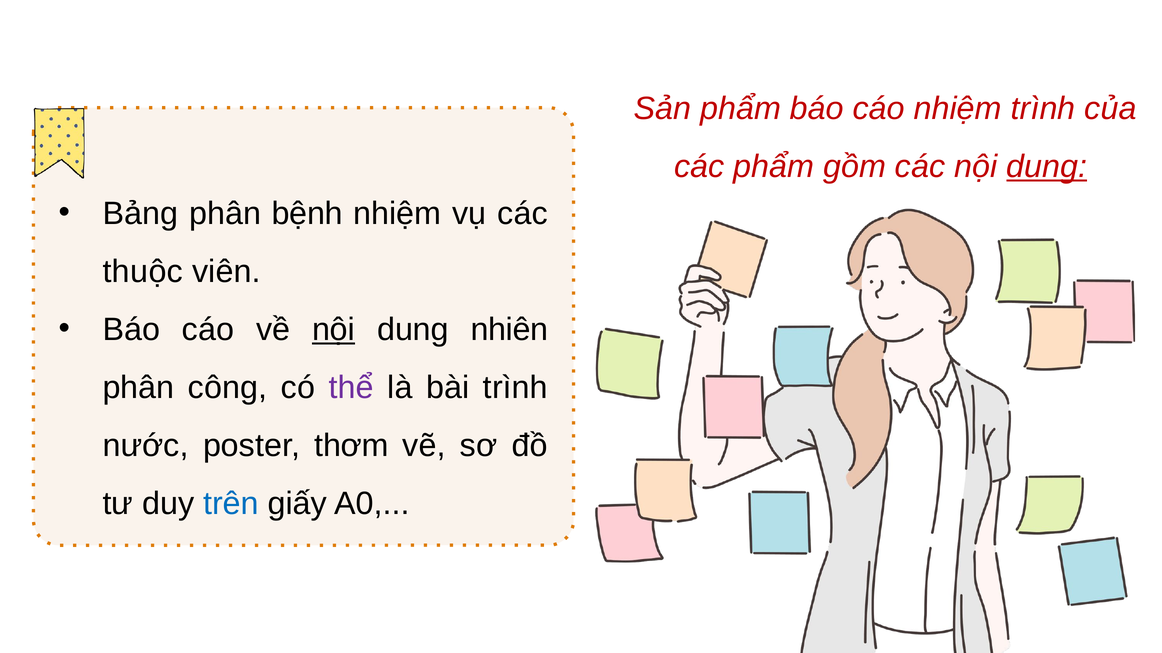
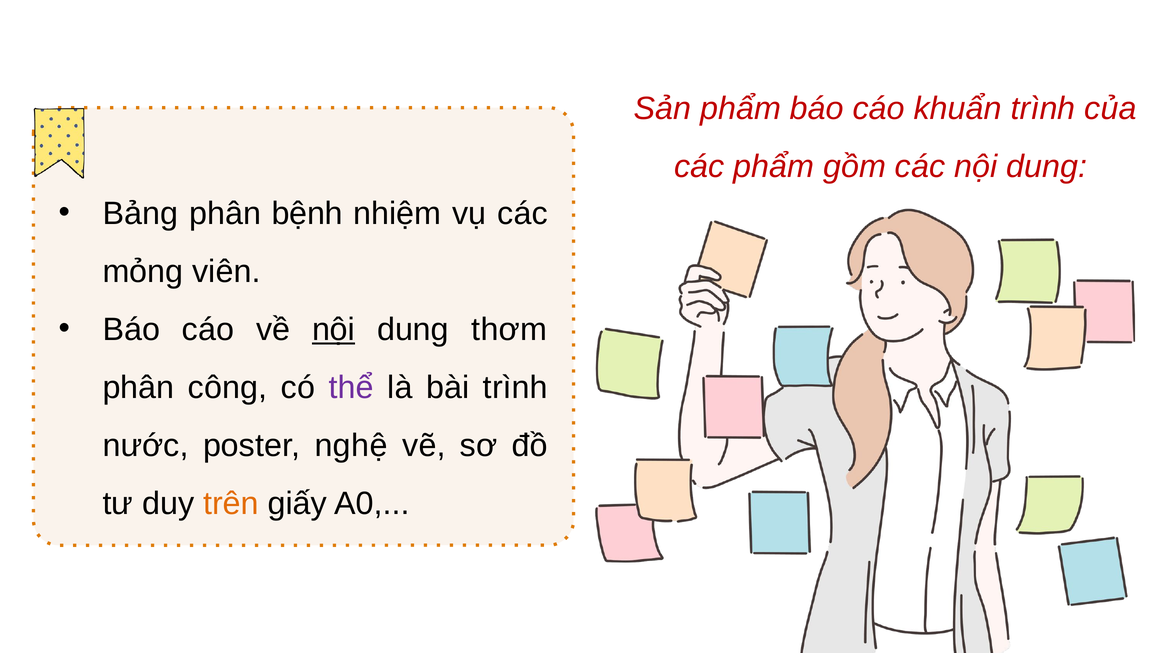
cáo nhiệm: nhiệm -> khuẩn (958, 109)
dung underline: present -> none (1047, 167)
thuộc: thuộc -> mỏng (143, 272)
nhiên: nhiên -> thơm (509, 330)
thơm: thơm -> nghệ (351, 446)
trên colour: blue -> orange (231, 504)
